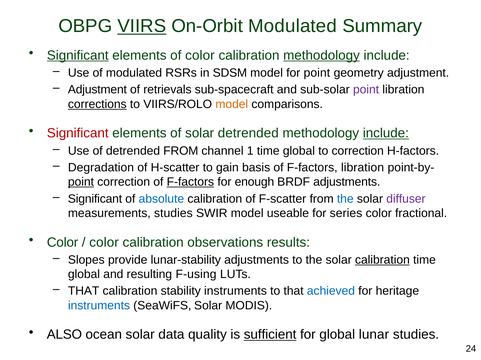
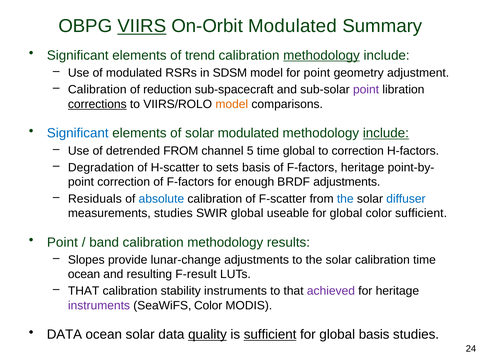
Significant underline: present -> none (78, 55)
of color: color -> trend (200, 55)
Adjustment: Adjustment -> Calibration (97, 90)
retrievals: retrievals -> reduction (167, 90)
Significant colour: red -> blue (78, 133)
solar detrended: detrended -> modulated (248, 133)
1: 1 -> 5 (250, 151)
gain: gain -> sets (227, 168)
F-factors libration: libration -> heritage (363, 168)
point underline: present -> none (81, 182)
F-factors underline: present -> none (190, 182)
Significant: Significant -> Residuals (95, 199)
diffuser colour: purple -> blue (406, 199)
SWIR model: model -> global (247, 214)
useable for series: series -> global (346, 214)
color fractional: fractional -> sufficient (421, 214)
Color: Color -> Point (62, 243)
color: color -> band (104, 243)
observations: observations -> methodology (225, 243)
lunar-stability: lunar-stability -> lunar-change (186, 260)
calibration underline: present -> none (382, 260)
global: global -> ocean (84, 275)
F-using: F-using -> F-result (196, 275)
achieved colour: blue -> purple (331, 292)
instruments colour: blue -> purple (99, 306)
SeaWiFS Solar: Solar -> Color (208, 306)
ALSO: ALSO -> DATA (64, 335)
quality underline: none -> present (207, 335)
global lunar: lunar -> basis (374, 335)
